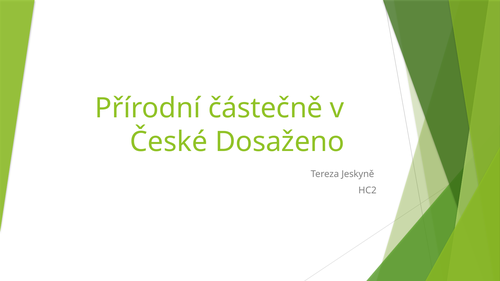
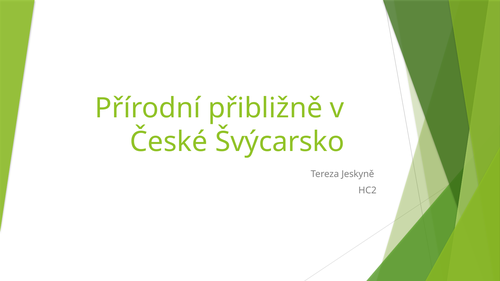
částečně: částečně -> přibližně (265, 108)
Dosaženo: Dosaženo -> Švýcarsko (280, 142)
